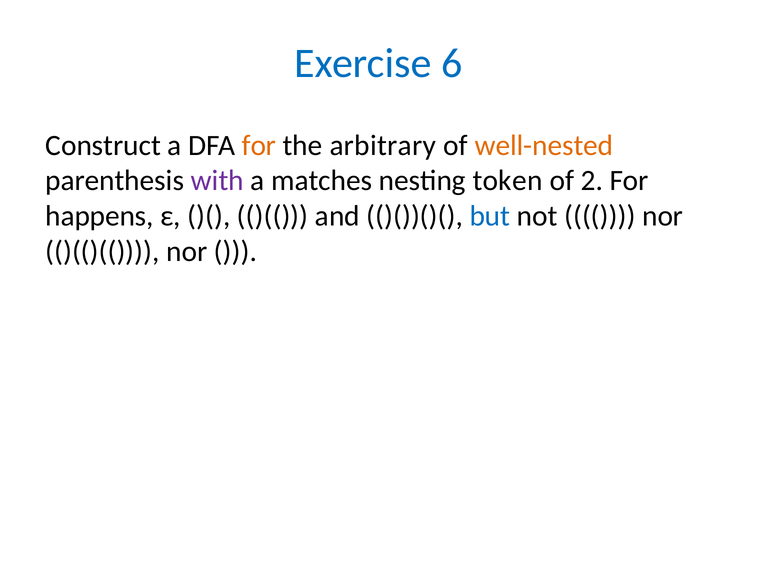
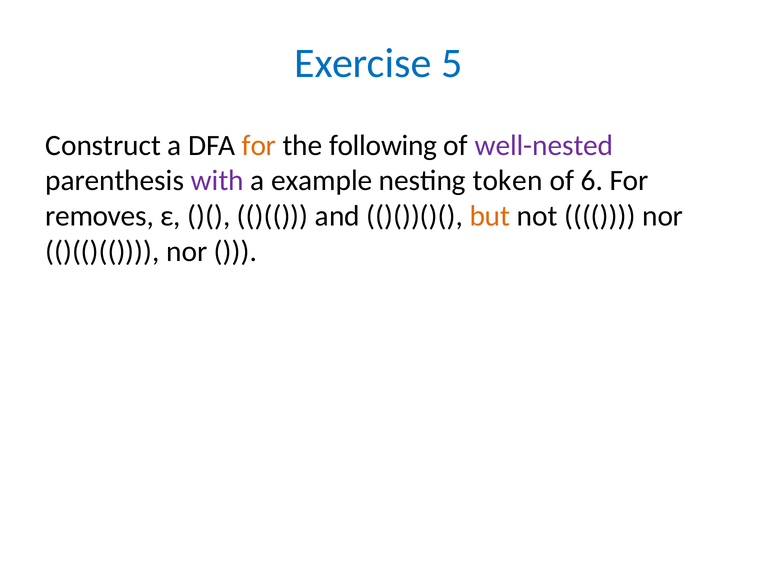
6: 6 -> 5 (452, 63)
arbitrary: arbitrary -> following (383, 145)
well-nested colour: orange -> purple (544, 145)
matches: matches -> example (322, 181)
2: 2 -> 6 (592, 181)
happens: happens -> removes (100, 216)
but colour: blue -> orange (490, 216)
